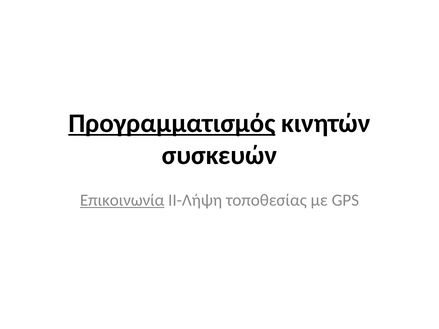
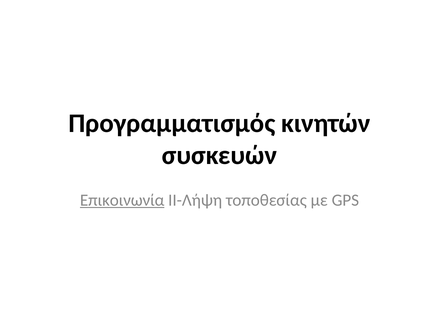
Προγραμματισμός underline: present -> none (172, 123)
